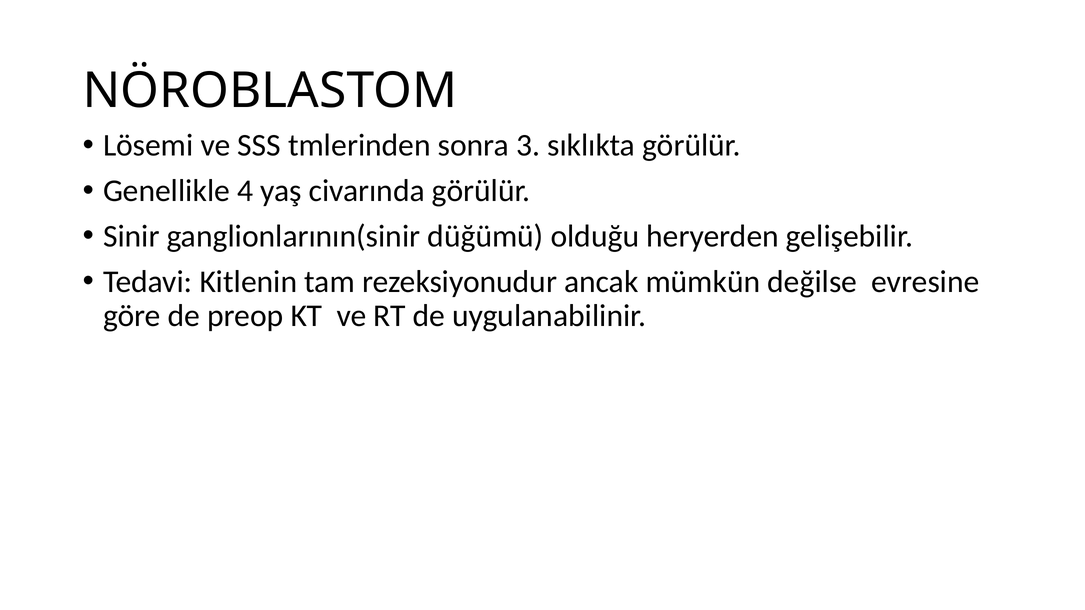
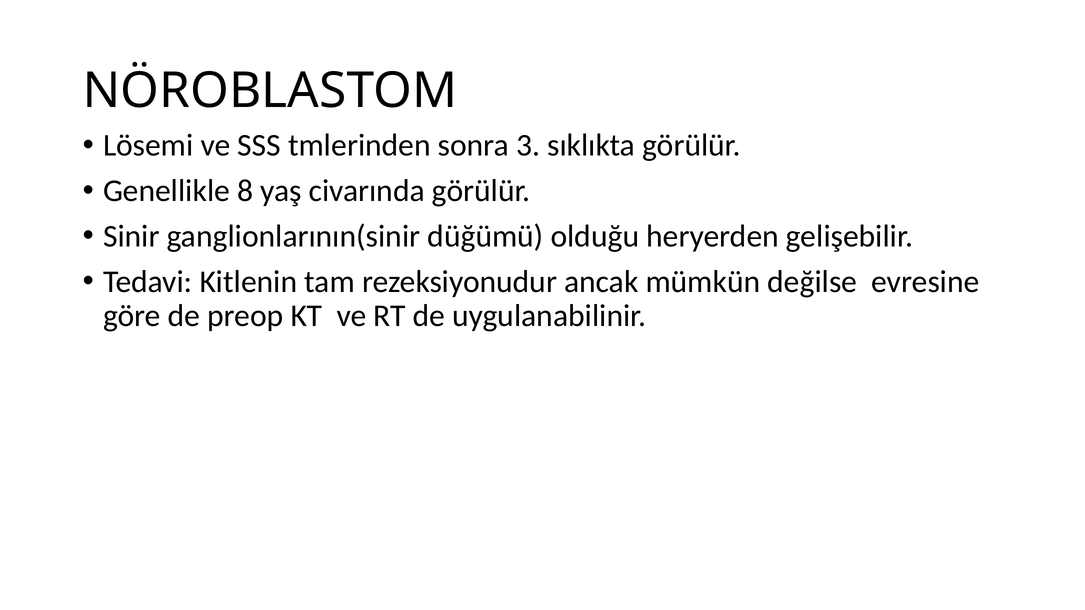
4: 4 -> 8 (245, 191)
